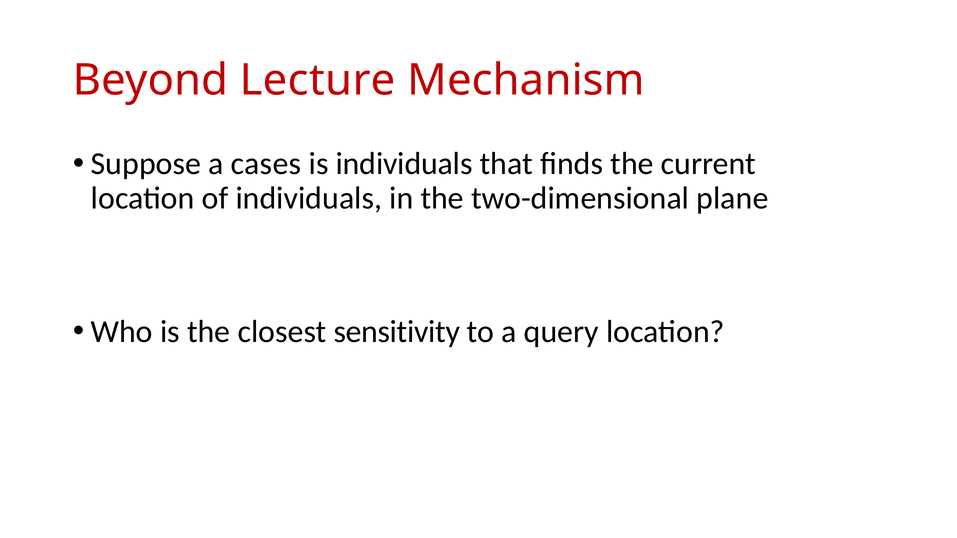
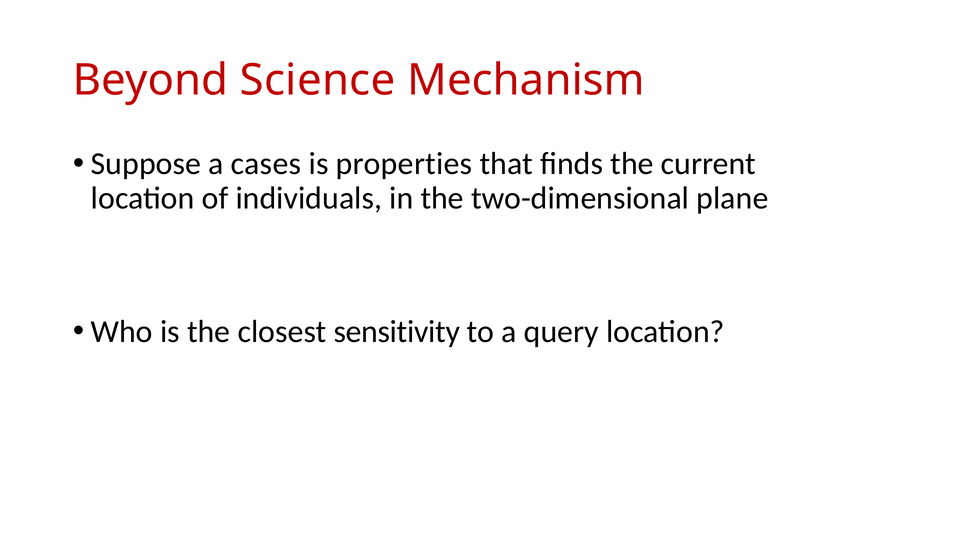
Lecture: Lecture -> Science (318, 80)
is individuals: individuals -> properties (404, 164)
